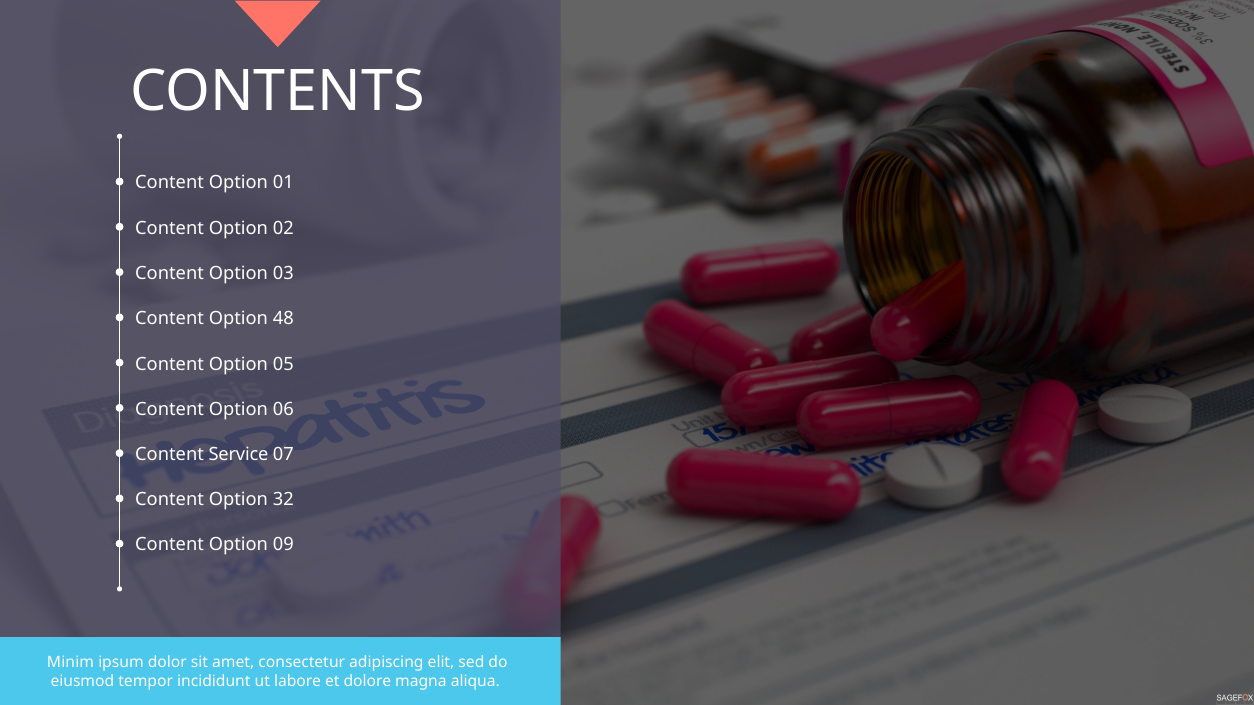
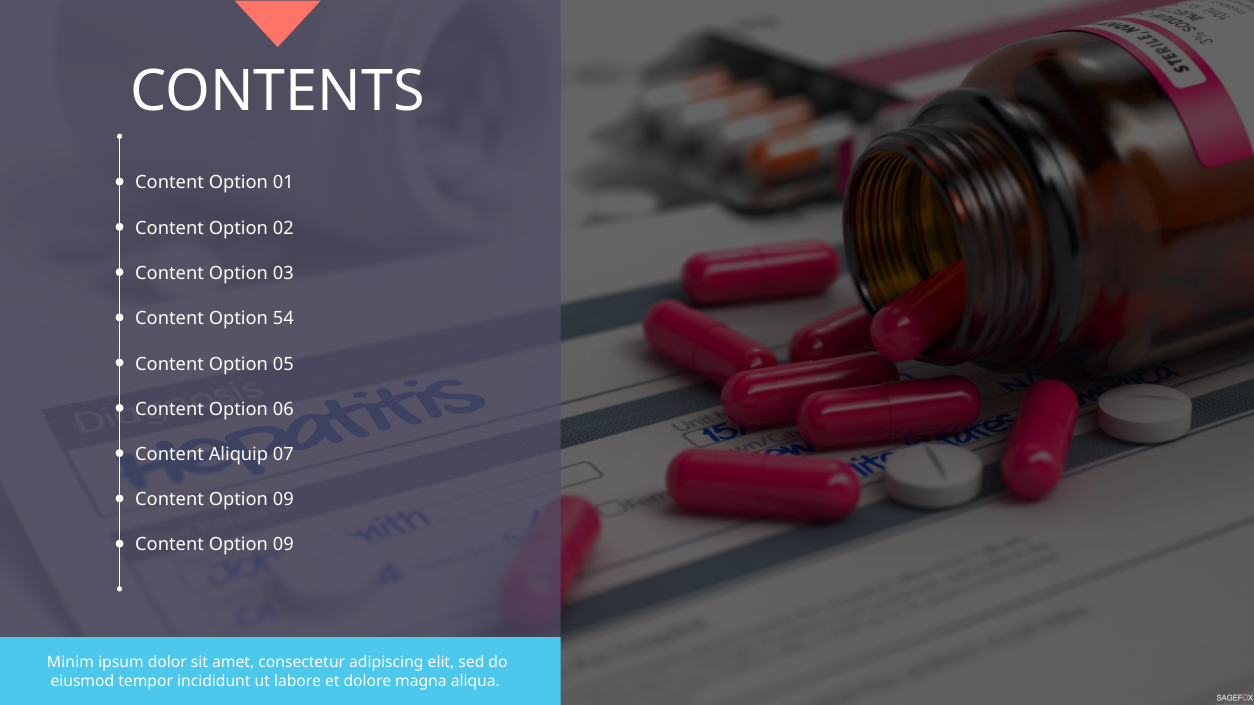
48: 48 -> 54 (283, 319)
Service: Service -> Aliquip (238, 455)
32: 32 -> 09 (283, 500)
